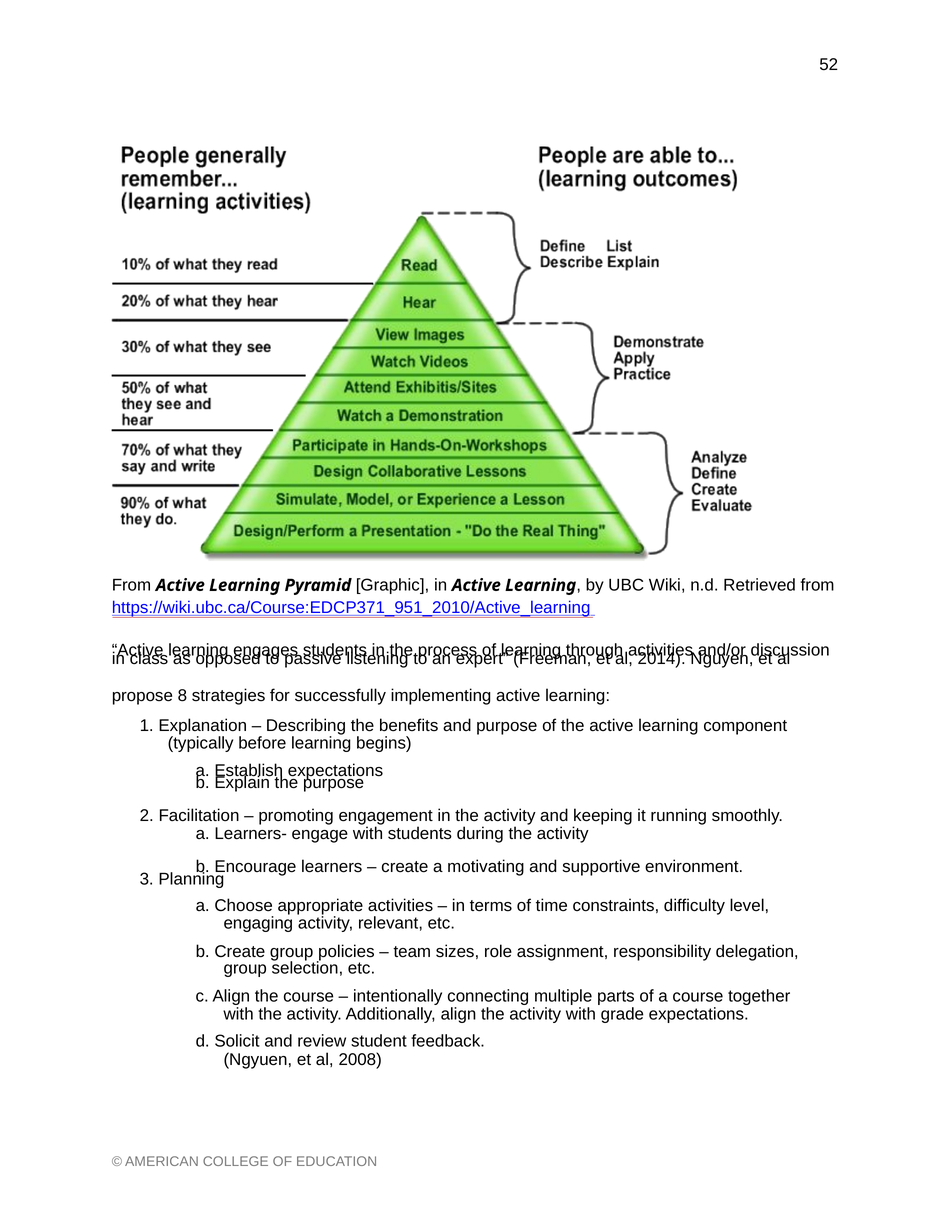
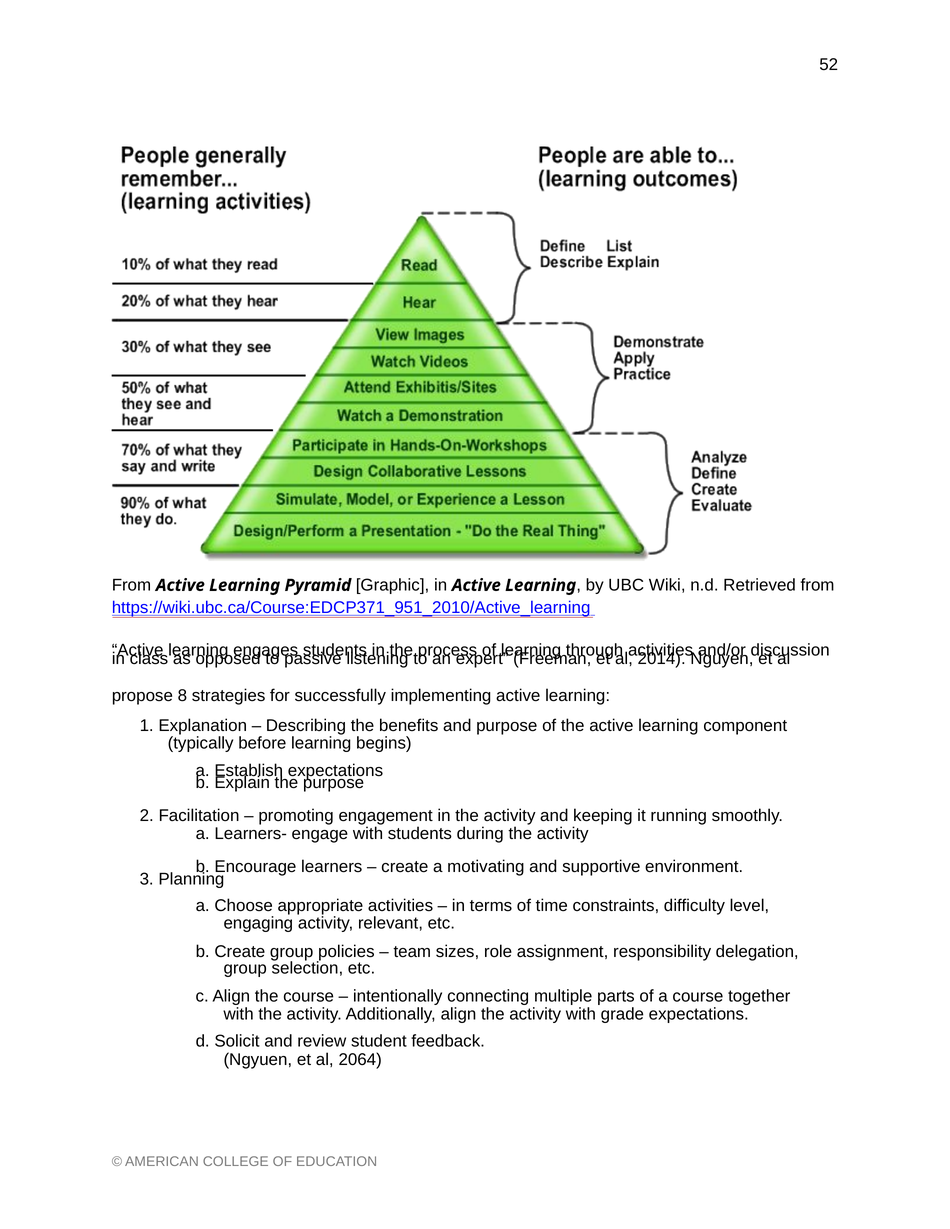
2008: 2008 -> 2064 (360, 1060)
